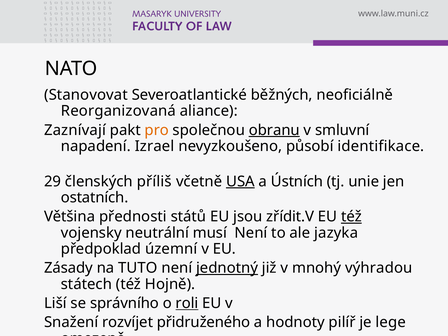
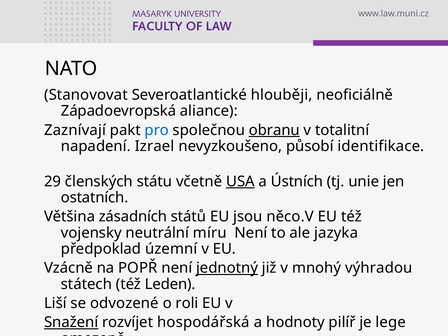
běžných: běžných -> hlouběji (282, 95)
Reorganizovaná: Reorganizovaná -> Západoevropská (119, 111)
pro colour: orange -> blue (157, 130)
smluvní: smluvní -> totalitní (342, 130)
příliš: příliš -> státu (154, 181)
přednosti: přednosti -> zásadních (133, 217)
zřídit.V: zřídit.V -> něco.V (290, 217)
též underline: present -> none (351, 217)
musí: musí -> míru (210, 233)
Zásady: Zásady -> Vzácně (69, 268)
TUTO: TUTO -> POPŘ (138, 268)
Hojně: Hojně -> Leden (170, 284)
správního: správního -> odvozené (124, 303)
roli underline: present -> none (187, 303)
Snažení underline: none -> present (71, 322)
přidruženého: přidruženého -> hospodářská (203, 322)
